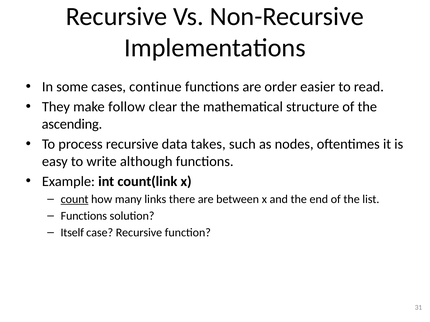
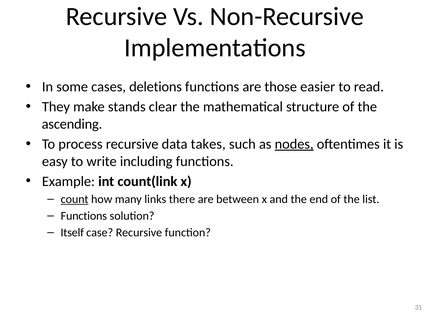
continue: continue -> deletions (156, 87)
order: order -> those (281, 87)
follow: follow -> stands (127, 107)
nodes underline: none -> present (294, 144)
although: although -> including (146, 162)
